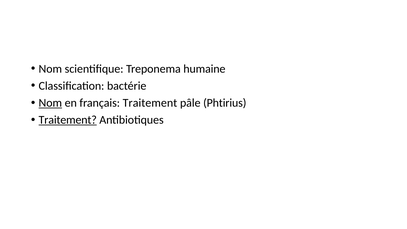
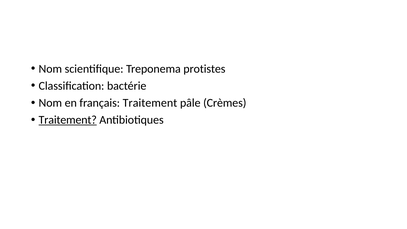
humaine: humaine -> protistes (204, 69)
Nom underline: present -> none (50, 103)
Phtirius: Phtirius -> Crèmes (225, 103)
